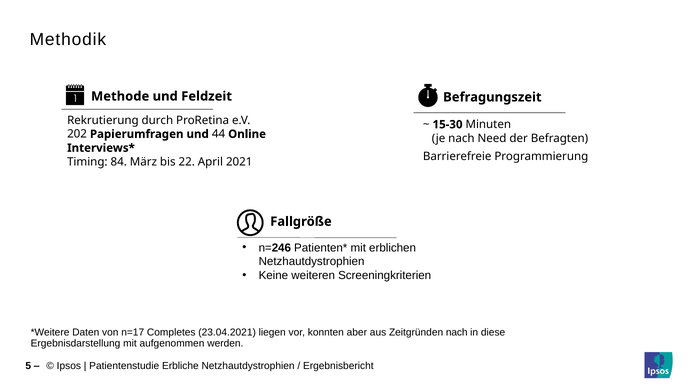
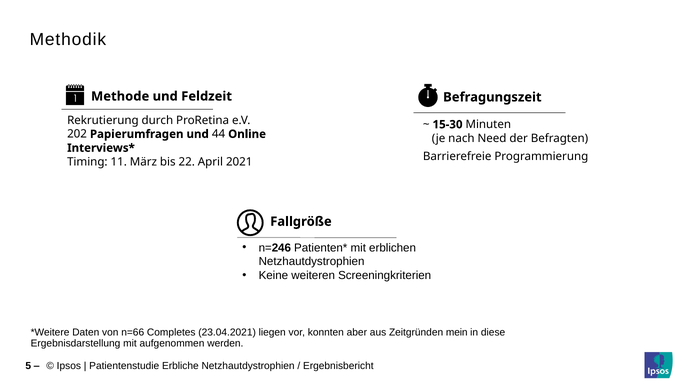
84: 84 -> 11 (119, 162)
n=17: n=17 -> n=66 (133, 332)
Zeitgründen nach: nach -> mein (457, 332)
